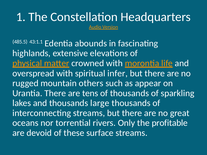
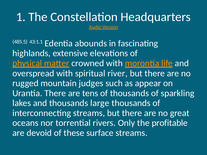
infer: infer -> river (118, 73)
others: others -> judges (91, 83)
